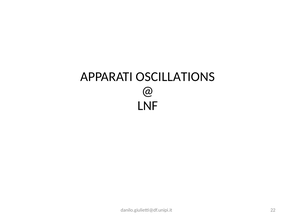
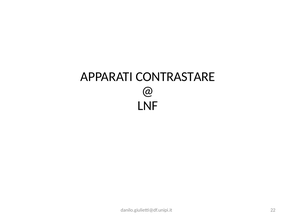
OSCILLATIONS: OSCILLATIONS -> CONTRASTARE (175, 76)
